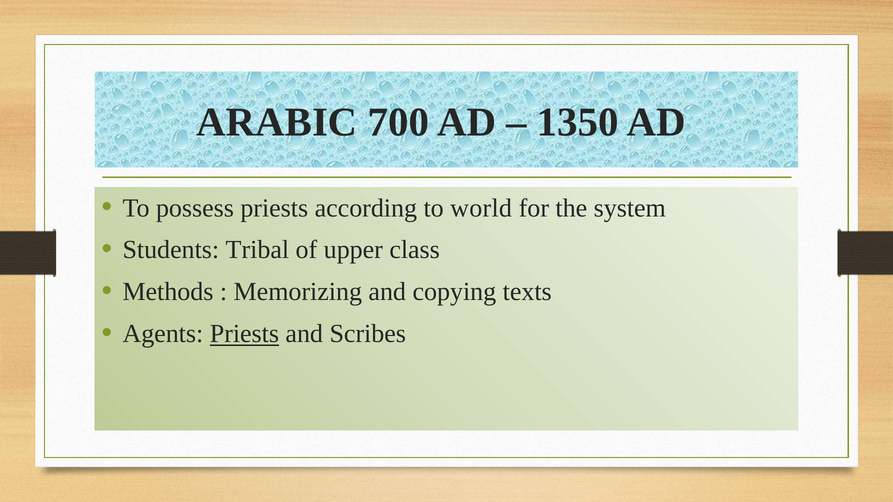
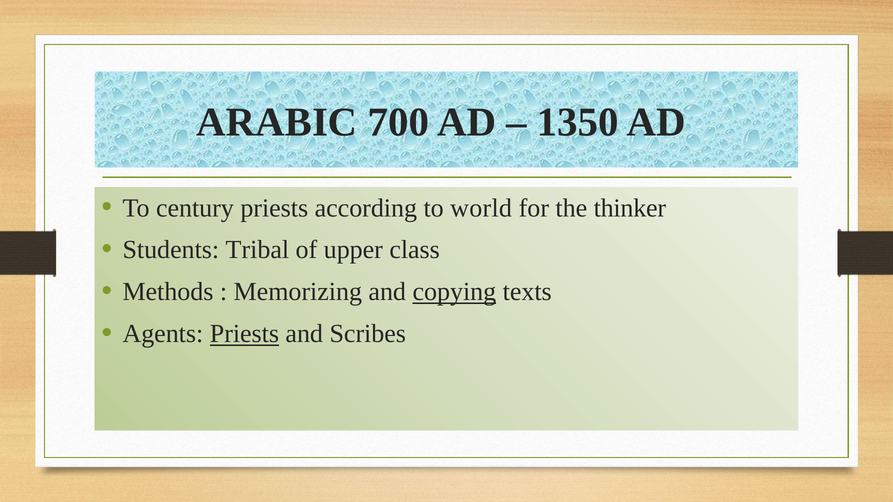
possess: possess -> century (195, 208)
system: system -> thinker (630, 208)
copying underline: none -> present (454, 292)
